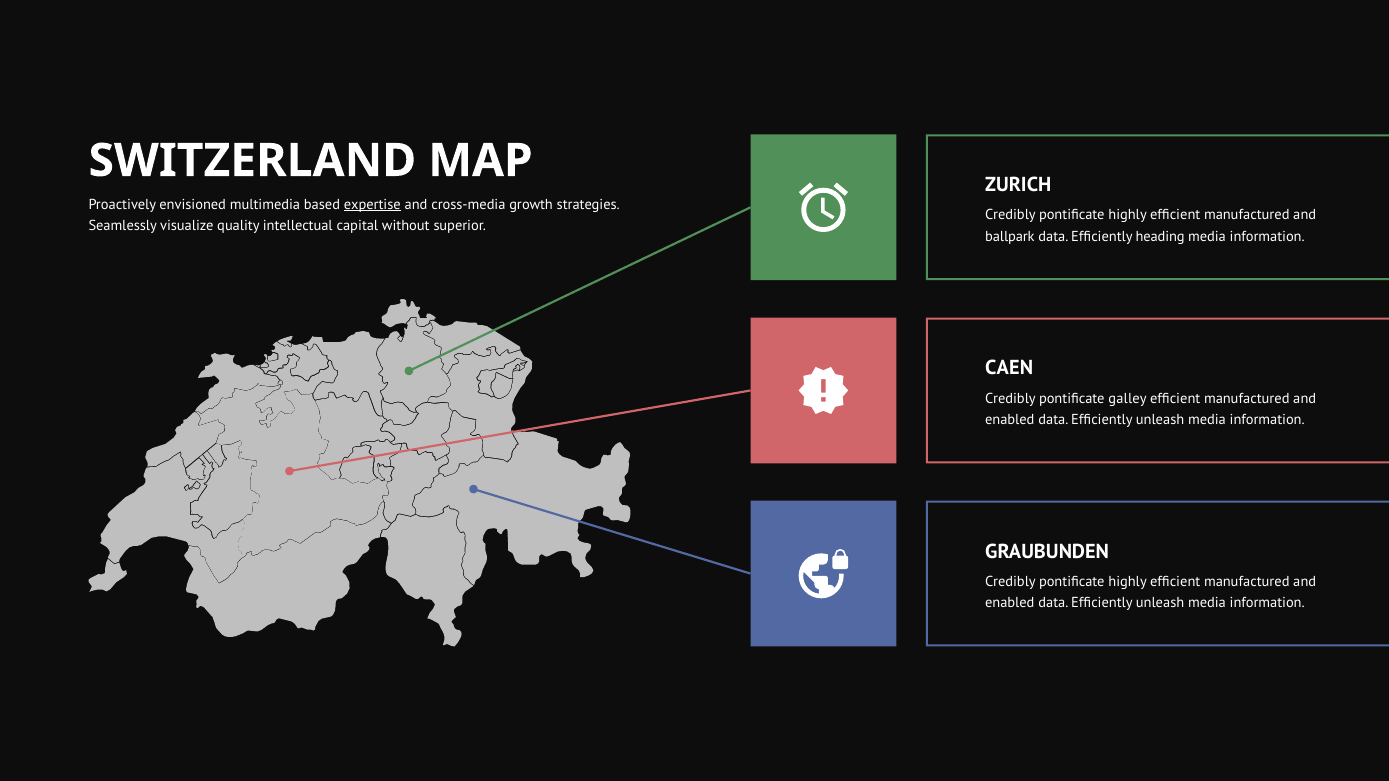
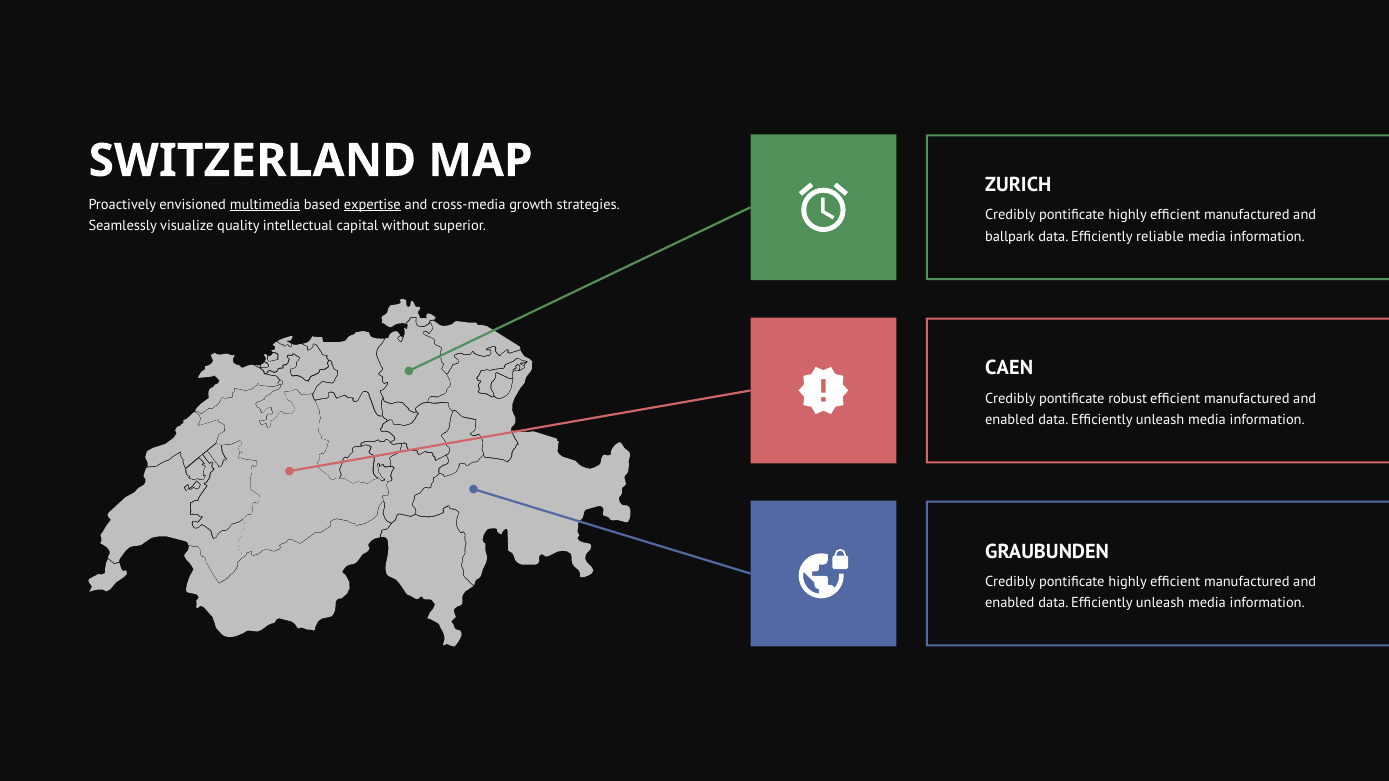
multimedia underline: none -> present (265, 205)
heading: heading -> reliable (1160, 237)
galley: galley -> robust (1128, 398)
